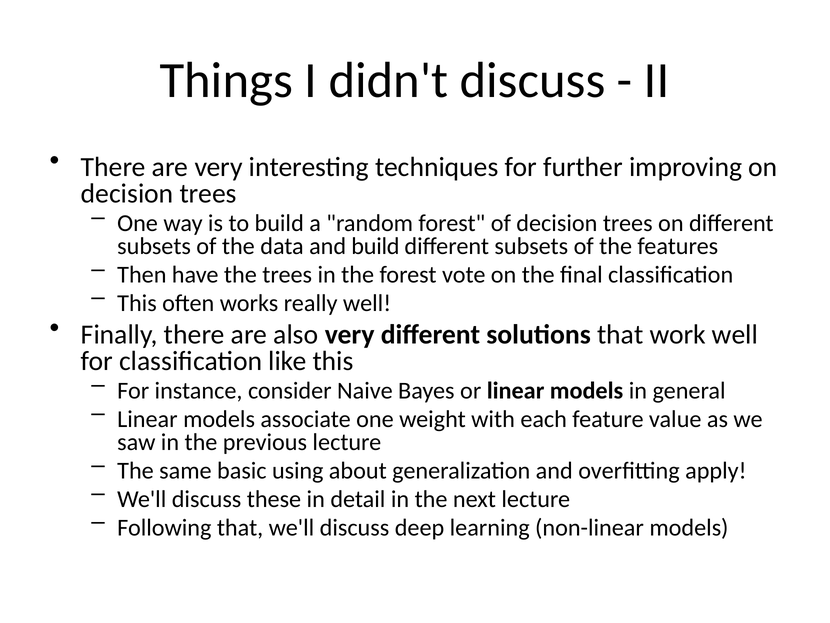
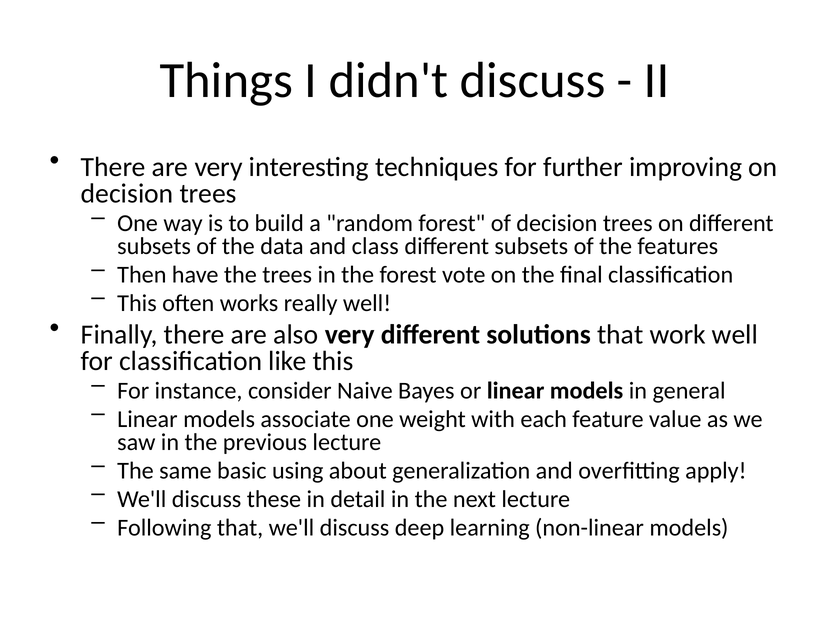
and build: build -> class (375, 246)
